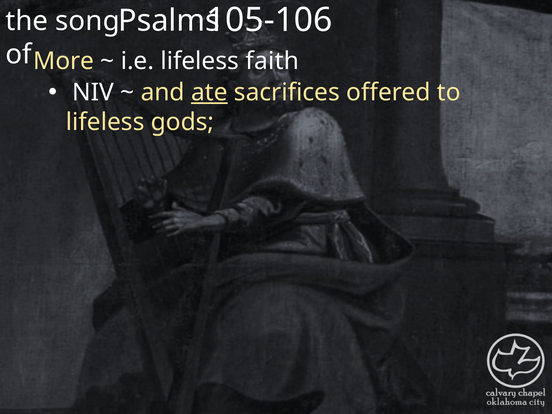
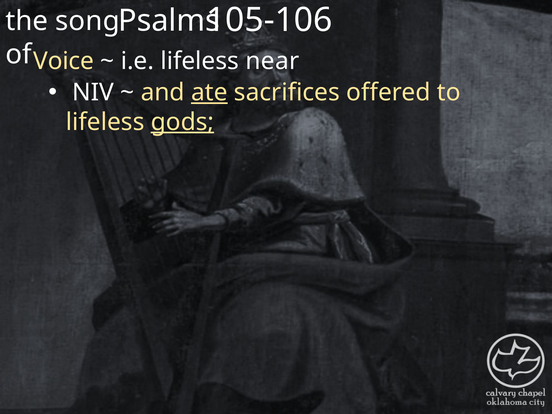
More: More -> Voice (64, 61)
faith: faith -> near (272, 61)
gods underline: none -> present (182, 122)
